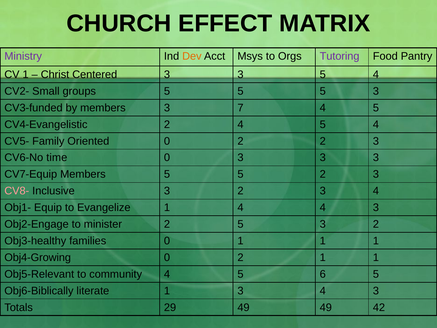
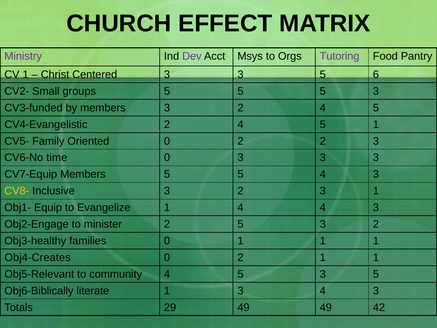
Dev colour: orange -> purple (192, 56)
3 5 4: 4 -> 6 (376, 74)
members 3 7: 7 -> 2 (240, 108)
4 5 4: 4 -> 1 (376, 124)
5 2: 2 -> 4 (323, 174)
CV8- colour: pink -> yellow (17, 191)
2 3 4: 4 -> 1 (376, 191)
Obj4-Growing: Obj4-Growing -> Obj4-Creates (38, 257)
4 5 6: 6 -> 3 (323, 274)
